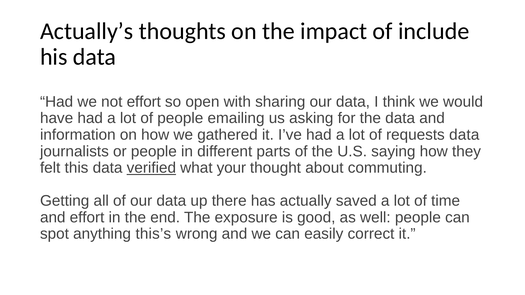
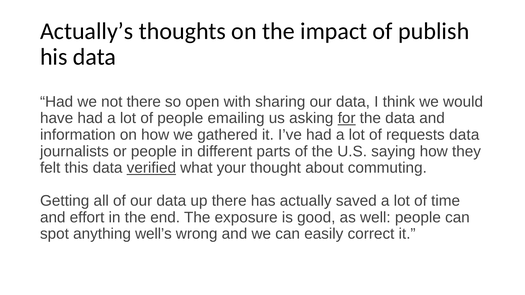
include: include -> publish (434, 31)
not effort: effort -> there (144, 102)
for underline: none -> present (347, 118)
this’s: this’s -> well’s (153, 234)
